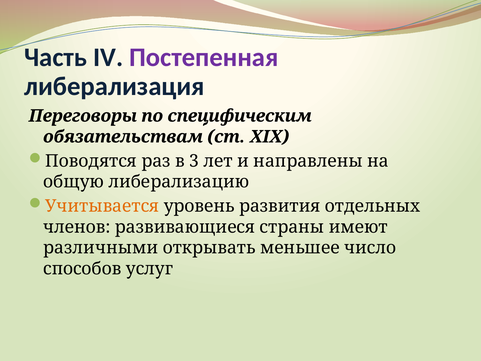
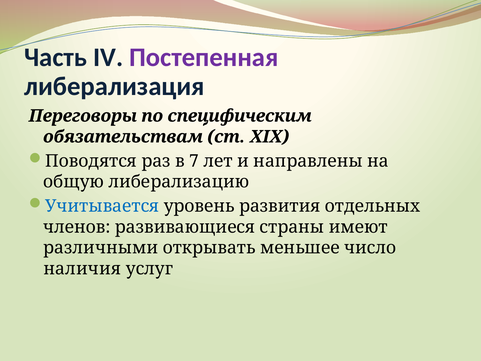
3: 3 -> 7 (194, 161)
Учитывается colour: orange -> blue (102, 206)
способов: способов -> наличия (82, 269)
